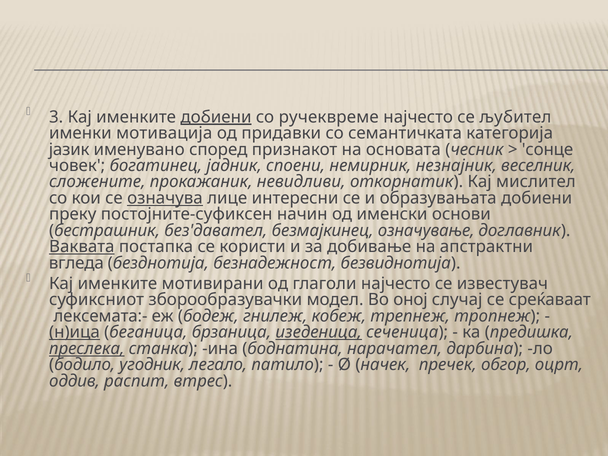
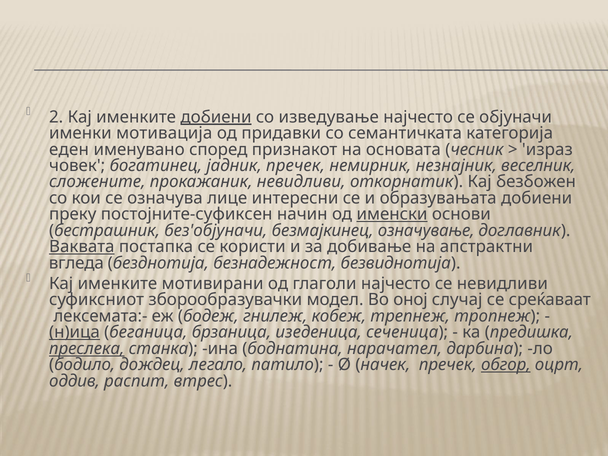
3: 3 -> 2 (56, 117)
ручеквреме: ручеквреме -> изведување (329, 117)
љубител: љубител -> објуначи (516, 117)
јазик: јазик -> еден (69, 149)
сонце: сонце -> израз (547, 149)
јадник споени: споени -> пречек (295, 166)
мислител: мислител -> безбожен (536, 182)
означува underline: present -> none (165, 198)
именски underline: none -> present (392, 214)
без'давател: без'давател -> без'објуначи (216, 231)
се известувач: известувач -> невидливи (502, 284)
изеденица underline: present -> none (319, 332)
угодник: угодник -> дождец (152, 365)
обгор underline: none -> present (506, 365)
